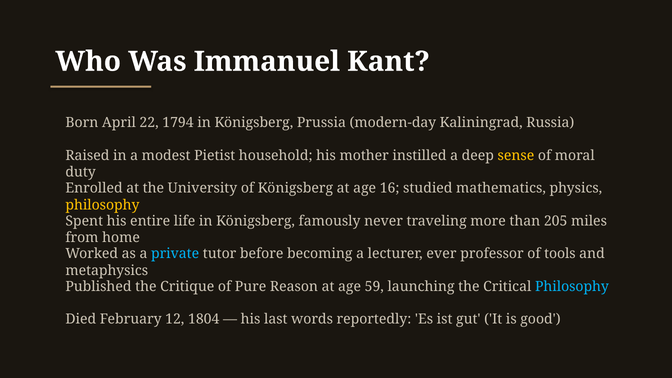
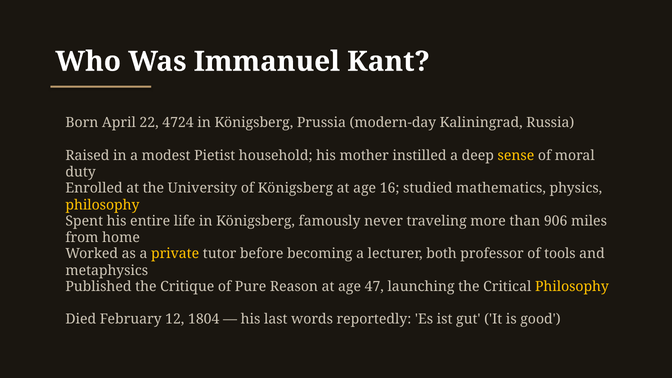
1794: 1794 -> 4724 (178, 123)
205: 205 -> 906 (556, 221)
private colour: light blue -> yellow (175, 254)
ever: ever -> both (442, 254)
59: 59 -> 47 (374, 287)
Philosophy colour: light blue -> yellow (572, 287)
